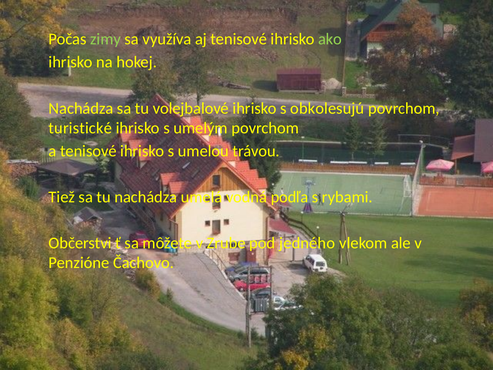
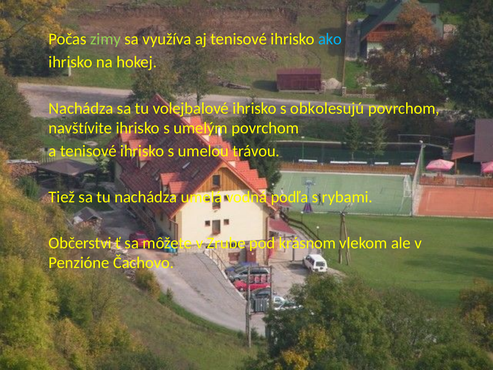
ako colour: light green -> light blue (330, 39)
turistické: turistické -> navštívite (80, 128)
jedného: jedného -> krásnom (307, 243)
